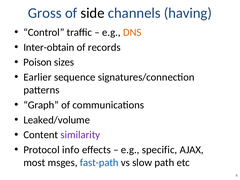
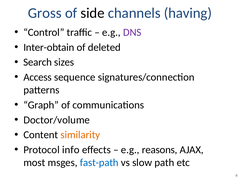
DNS colour: orange -> purple (132, 32)
records: records -> deleted (104, 47)
Poison: Poison -> Search (38, 62)
Earlier: Earlier -> Access (38, 77)
Leaked/volume: Leaked/volume -> Doctor/volume (57, 120)
similarity colour: purple -> orange (80, 135)
specific: specific -> reasons (160, 150)
